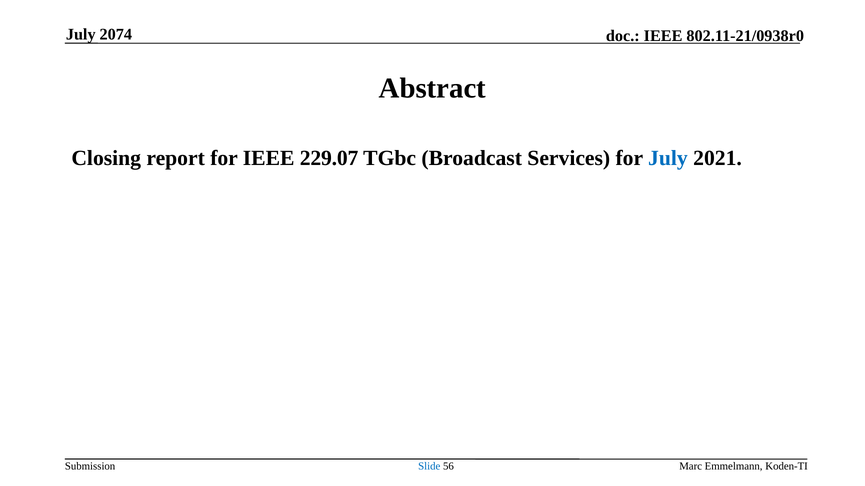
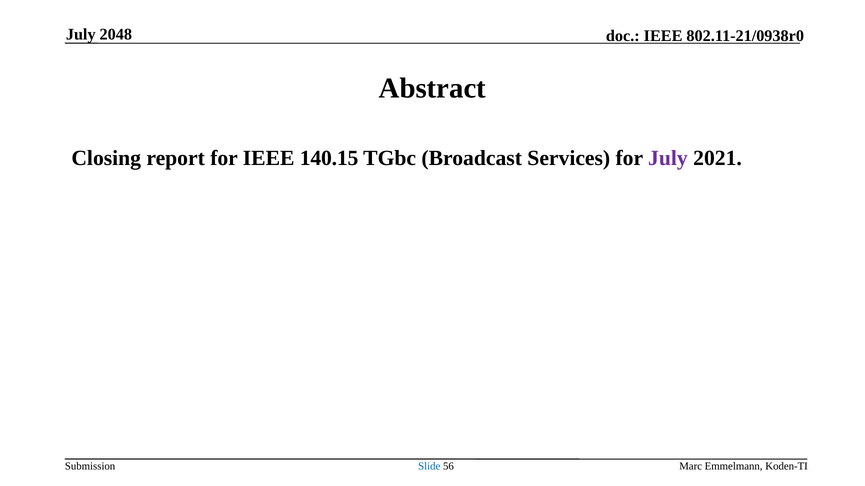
2074: 2074 -> 2048 (116, 34)
229.07: 229.07 -> 140.15 (329, 158)
July colour: blue -> purple (668, 158)
